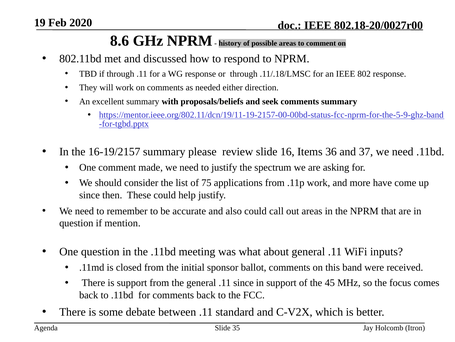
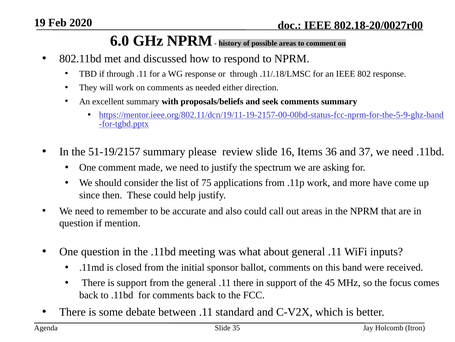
8.6: 8.6 -> 6.0 (120, 41)
16-19/2157: 16-19/2157 -> 51-19/2157 (114, 151)
.11 since: since -> there (243, 282)
